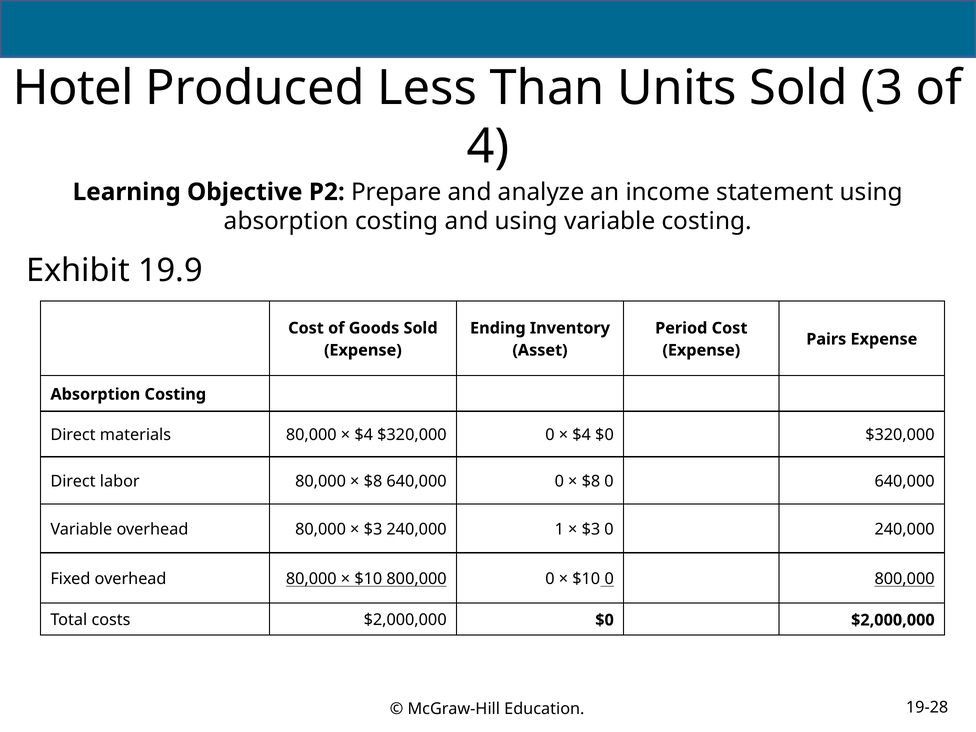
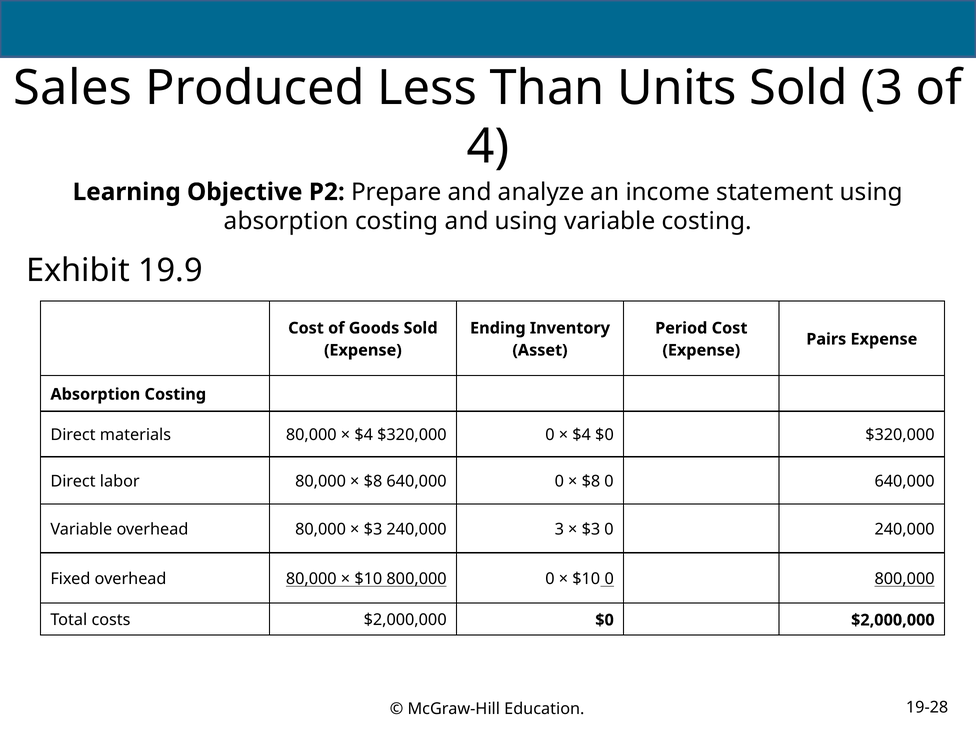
Hotel: Hotel -> Sales (73, 88)
240,000 1: 1 -> 3 (559, 529)
